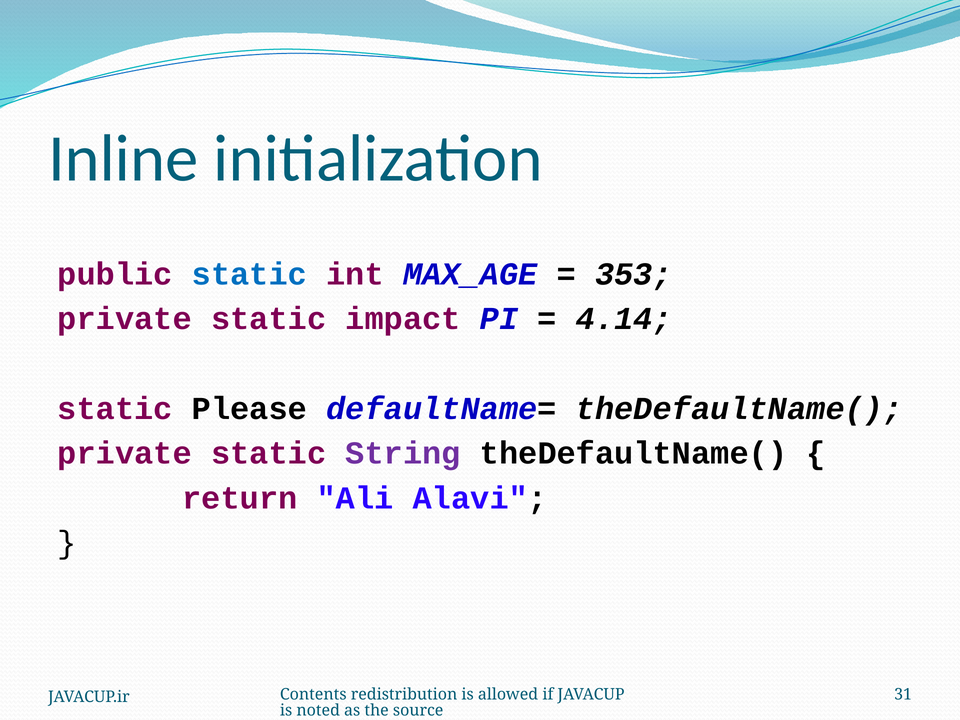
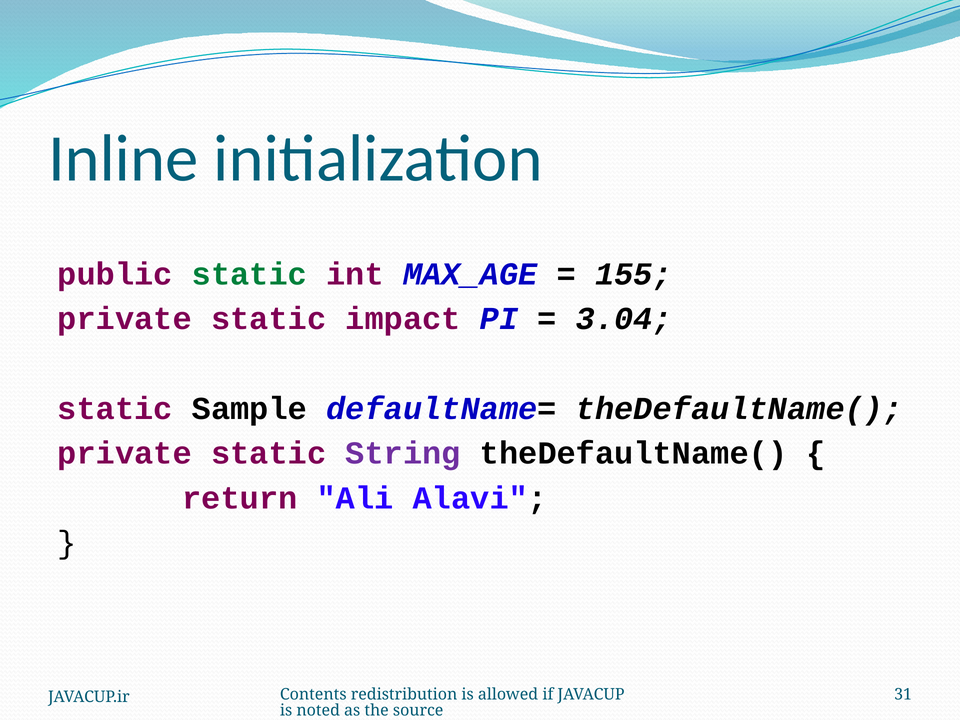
static colour: blue -> green (249, 274)
353: 353 -> 155 (633, 274)
4.14: 4.14 -> 3.04 (624, 319)
Please: Please -> Sample (249, 409)
